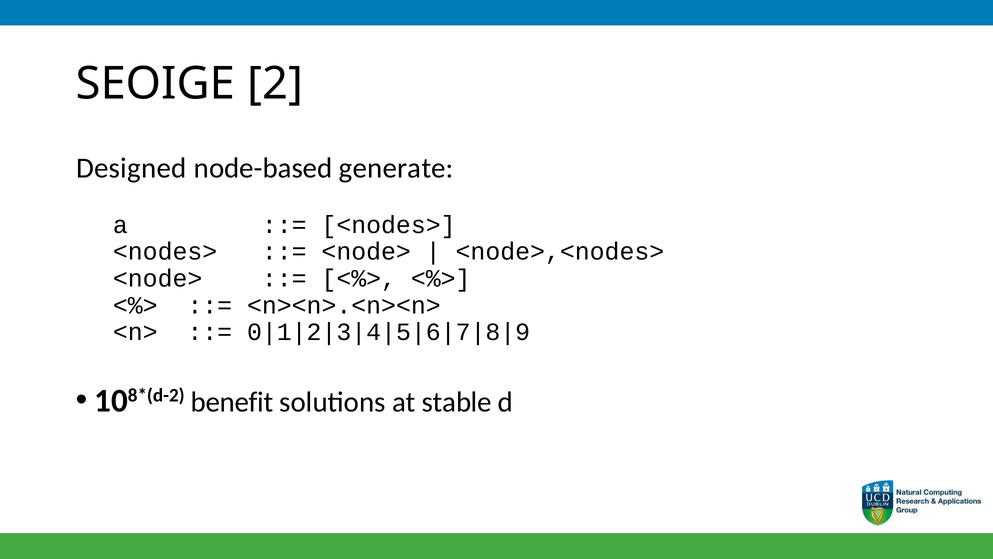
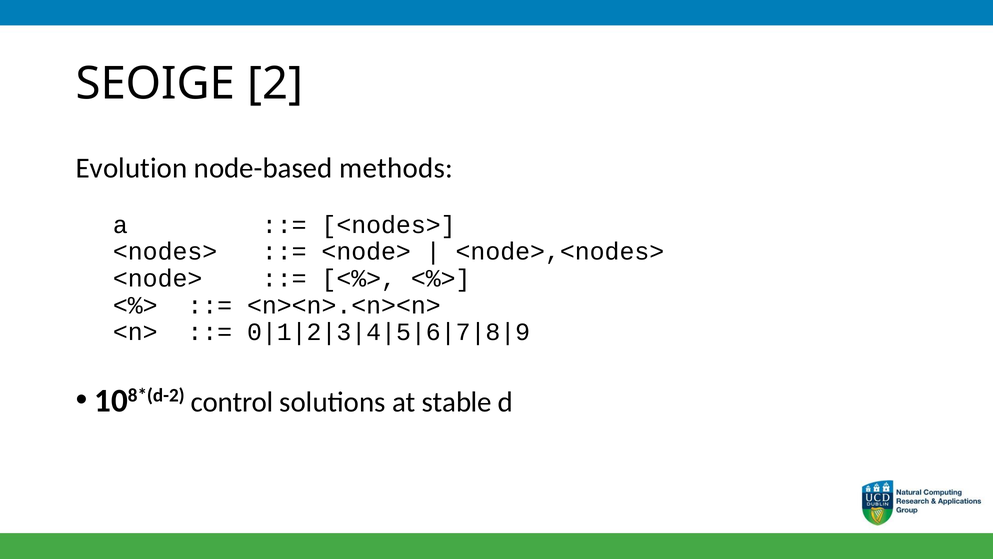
Designed: Designed -> Evolution (131, 168)
generate: generate -> methods (396, 168)
benefit: benefit -> control (232, 402)
